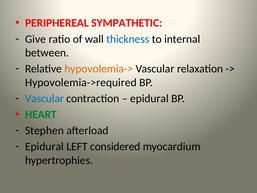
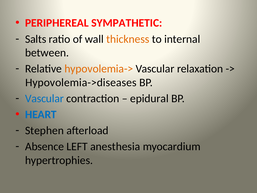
Give: Give -> Salts (36, 39)
thickness colour: blue -> orange (128, 39)
Hypovolemia->required: Hypovolemia->required -> Hypovolemia->diseases (81, 82)
HEART colour: green -> blue (41, 114)
Epidural: Epidural -> Absence (45, 146)
considered: considered -> anesthesia (115, 146)
